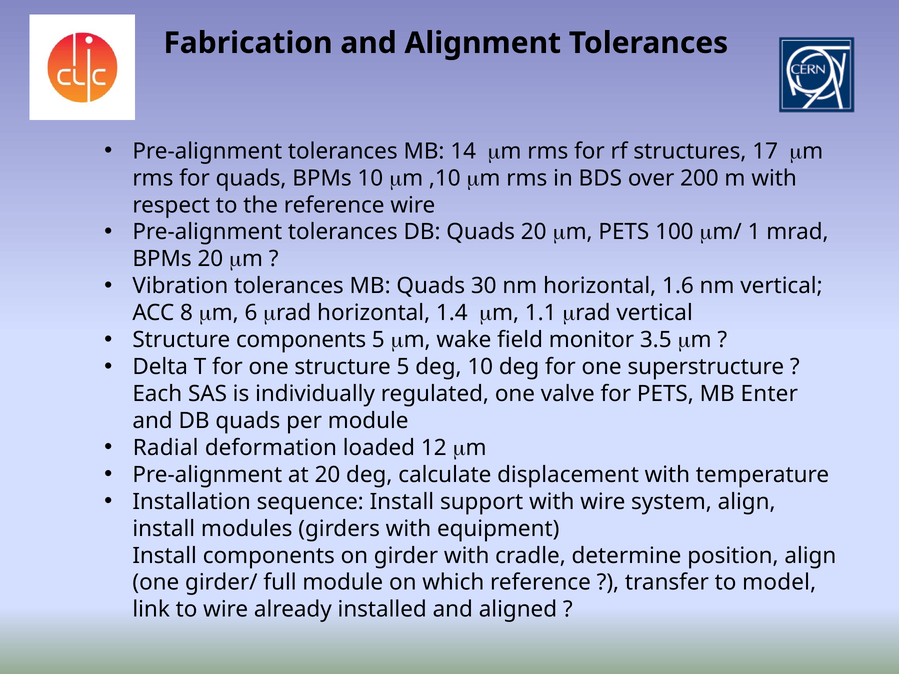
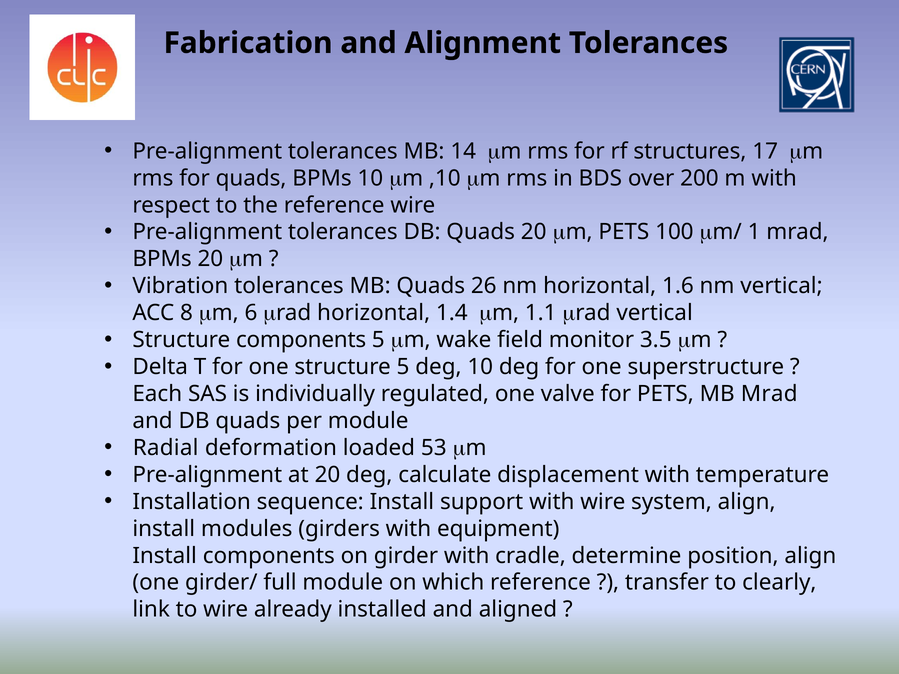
30: 30 -> 26 (484, 286)
MB Enter: Enter -> Mrad (769, 394)
12: 12 -> 53 (434, 448)
model: model -> clearly (779, 583)
